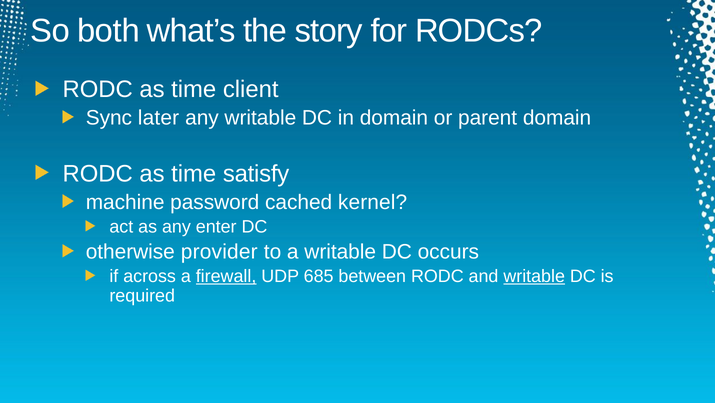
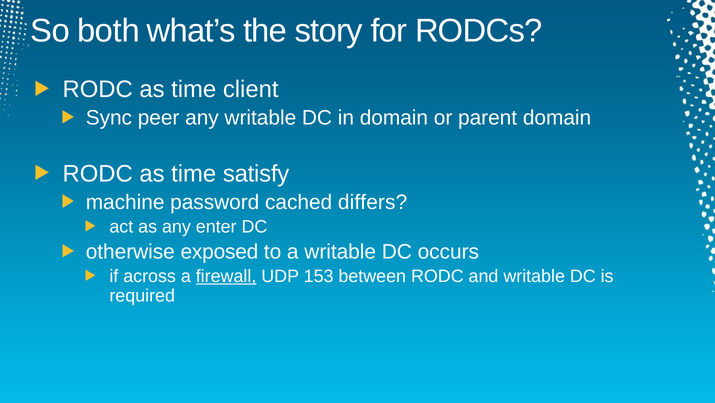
later: later -> peer (159, 118)
kernel: kernel -> differs (373, 202)
provider: provider -> exposed (219, 251)
685: 685 -> 153 (319, 276)
writable underline: present -> none (534, 276)
